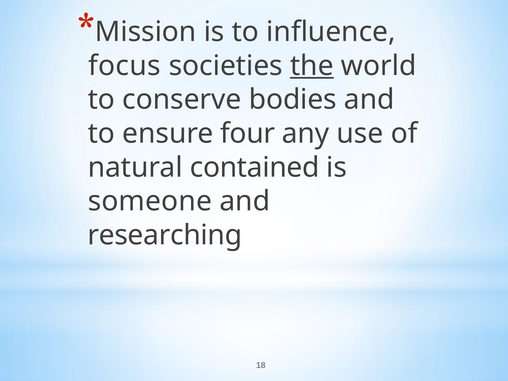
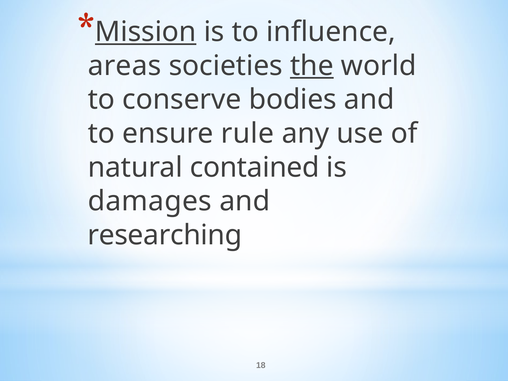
Mission underline: none -> present (146, 32)
focus: focus -> areas (125, 66)
four: four -> rule (247, 134)
someone: someone -> damages (150, 201)
